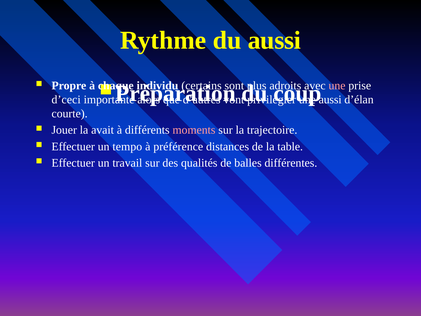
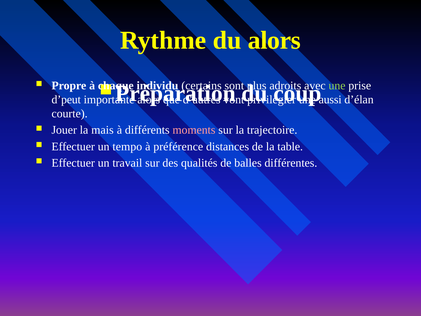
du aussi: aussi -> alors (274, 40)
une colour: pink -> light green (337, 86)
d’ceci: d’ceci -> d’peut (66, 100)
avait: avait -> mais (103, 130)
